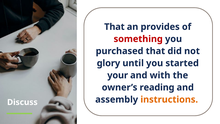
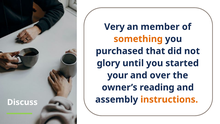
That: That -> Very (114, 27)
provides: provides -> member (160, 27)
something colour: red -> orange (138, 39)
with: with -> over (160, 75)
